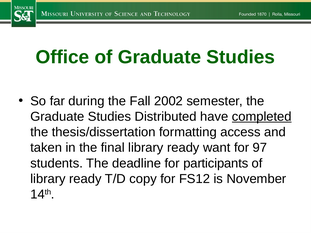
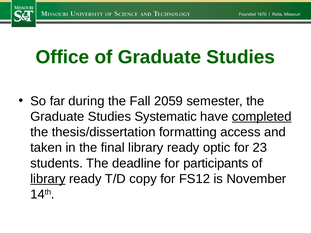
2002: 2002 -> 2059 (169, 101)
Distributed: Distributed -> Systematic (166, 117)
want: want -> optic (217, 148)
97: 97 -> 23 (260, 148)
library underline: none -> present (48, 179)
